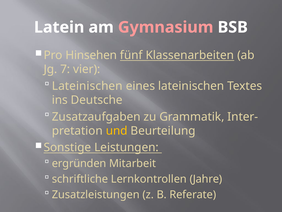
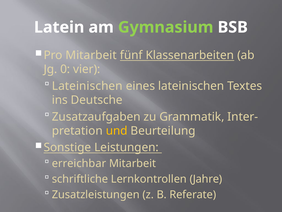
Gymnasium colour: pink -> light green (166, 27)
Pro Hinsehen: Hinsehen -> Mitarbeit (91, 55)
7: 7 -> 0 (65, 69)
ergründen: ergründen -> erreichbar (79, 163)
